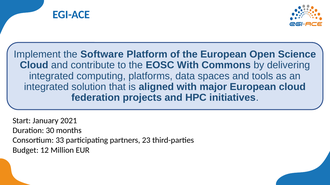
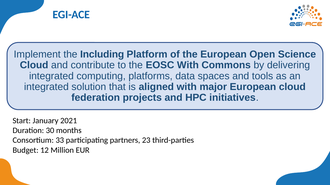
Software: Software -> Including (102, 54)
